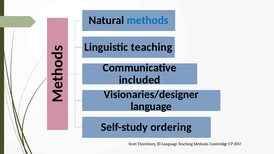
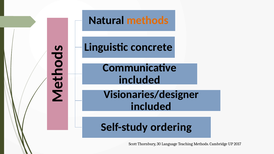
methods colour: blue -> orange (148, 20)
teaching: teaching -> concrete (152, 47)
language: language -> included (151, 107)
